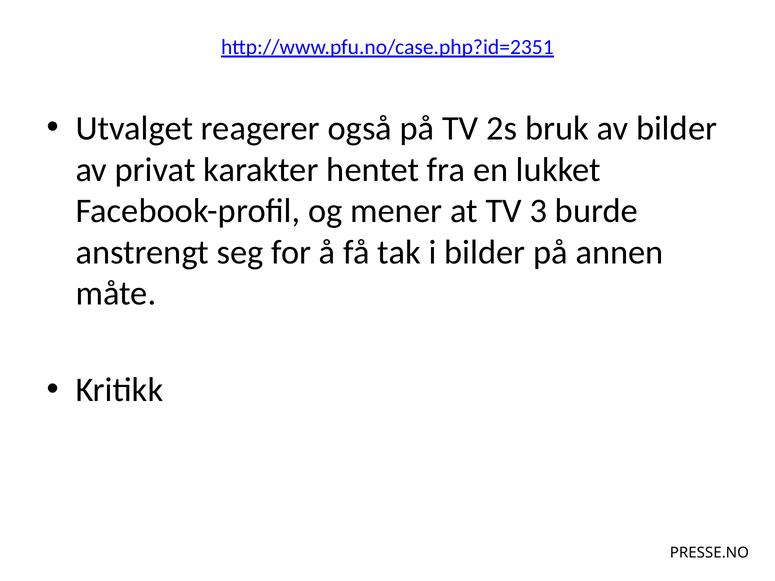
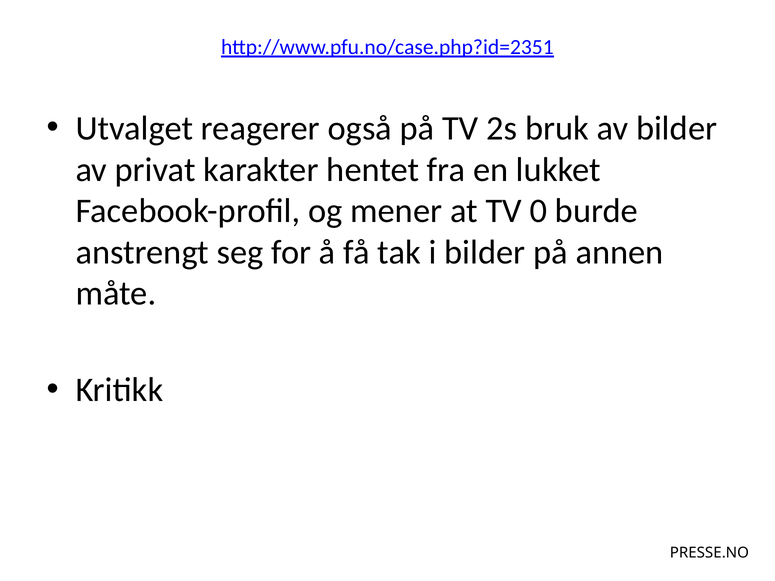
3: 3 -> 0 (538, 211)
